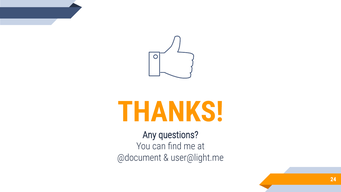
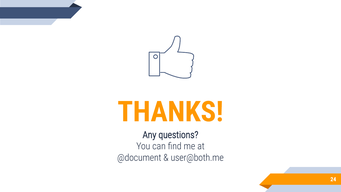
user@light.me: user@light.me -> user@both.me (197, 158)
